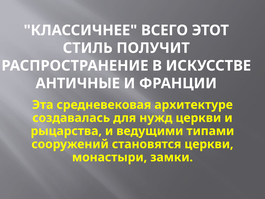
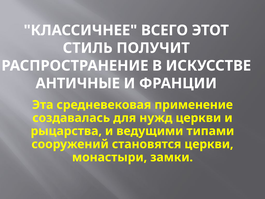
архитектуре: архитектуре -> применение (194, 105)
